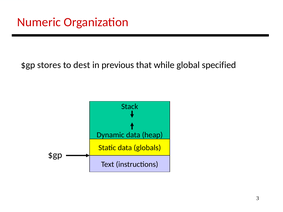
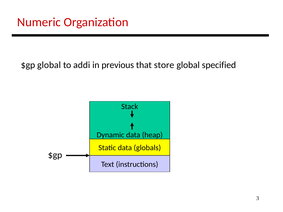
$gp stores: stores -> global (49, 65)
dest: dest -> addi (82, 65)
while: while -> store (164, 65)
